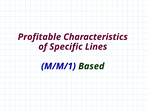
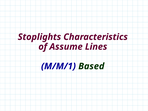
Profitable: Profitable -> Stoplights (39, 37)
Specific: Specific -> Assume (66, 47)
